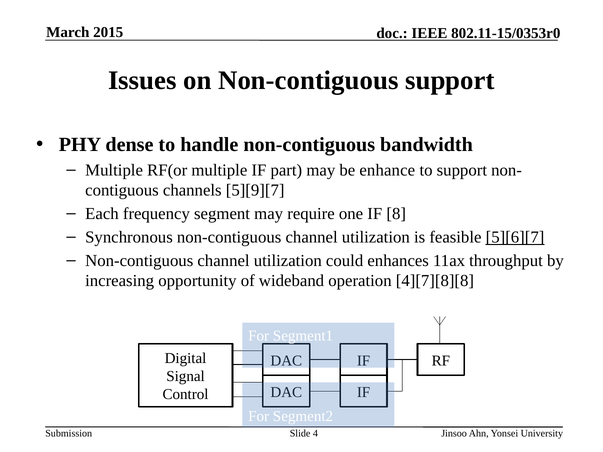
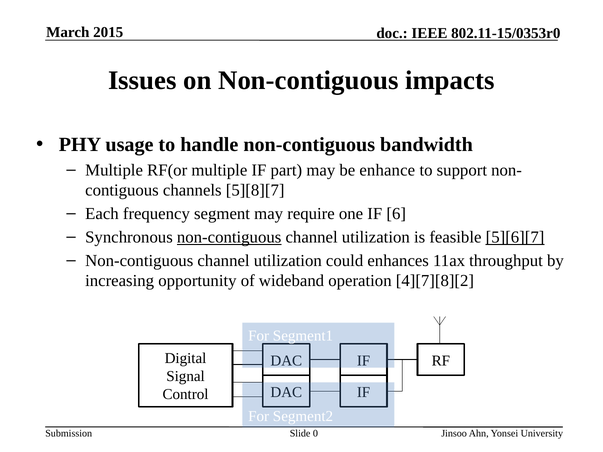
Non-contiguous support: support -> impacts (450, 80)
dense: dense -> usage (129, 145)
5][9][7: 5][9][7 -> 5][8][7 (255, 190)
8: 8 -> 6 (396, 214)
non-contiguous underline: none -> present (229, 237)
4][7][8][8: 4][7][8][8 -> 4][7][8][2 (435, 281)
4: 4 -> 0 (315, 434)
